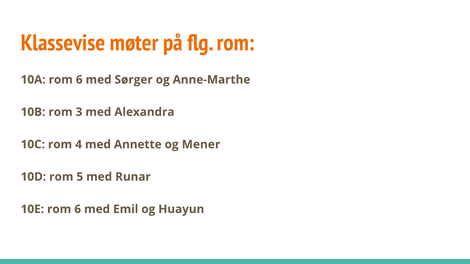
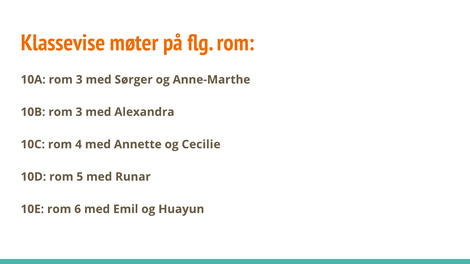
10A rom 6: 6 -> 3 (79, 80)
Mener: Mener -> Cecilie (201, 145)
